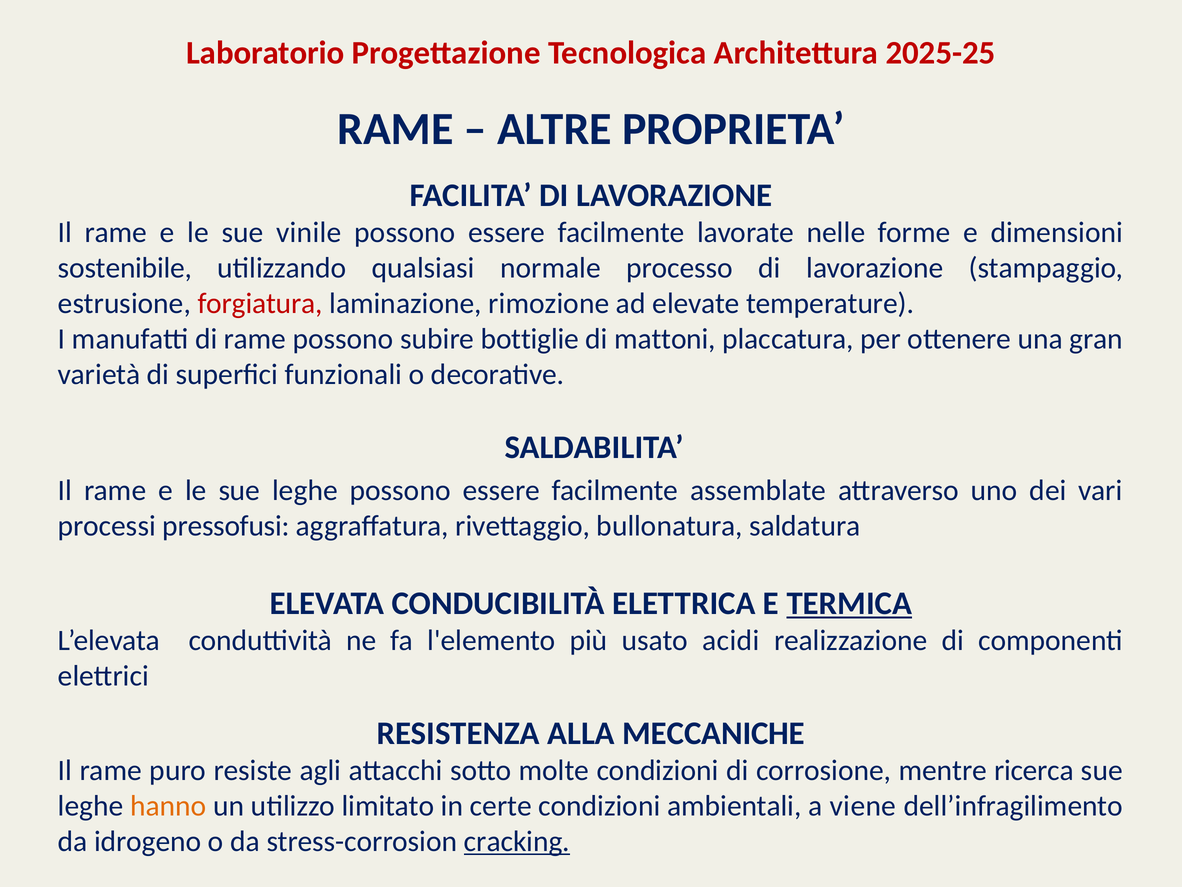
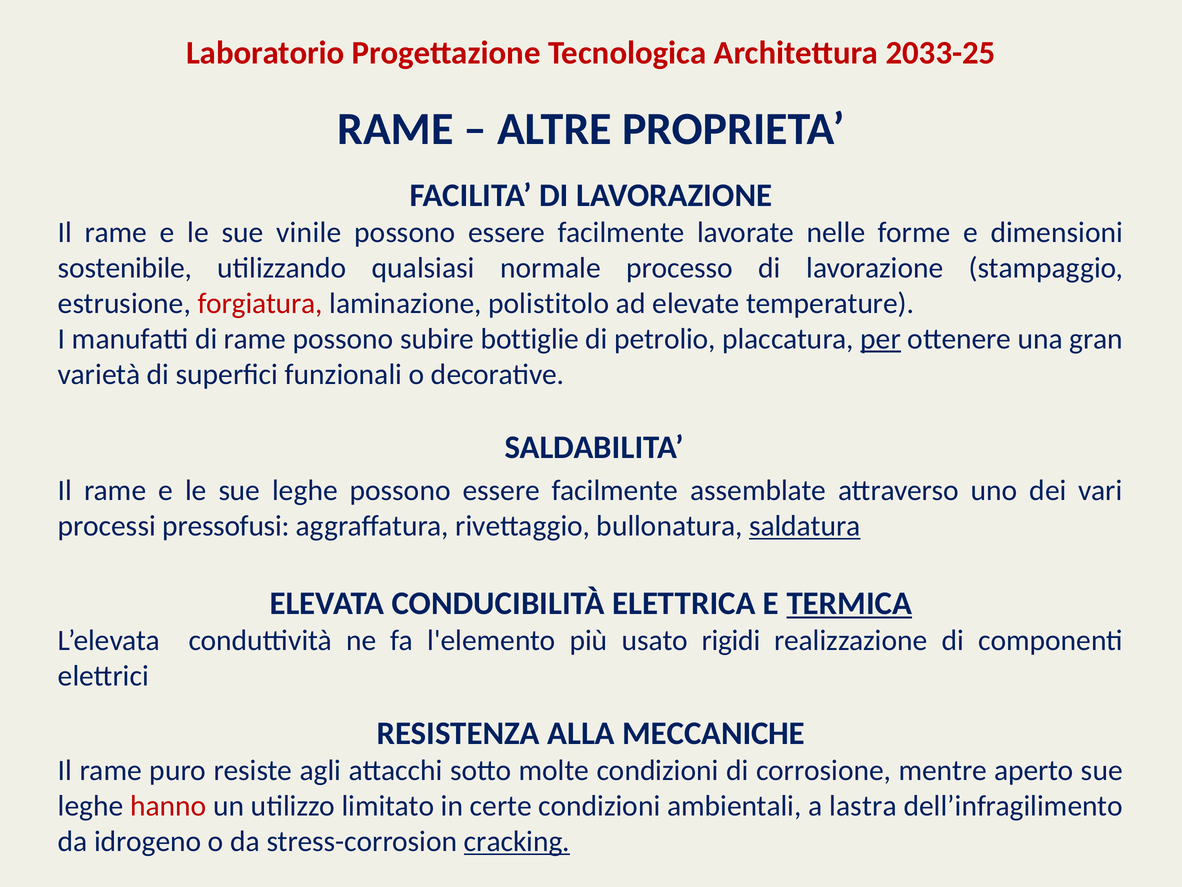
2025-25: 2025-25 -> 2033-25 (941, 53)
rimozione: rimozione -> polistitolo (549, 303)
mattoni: mattoni -> petrolio (665, 339)
per underline: none -> present (881, 339)
saldatura underline: none -> present (805, 526)
acidi: acidi -> rigidi (731, 640)
ricerca: ricerca -> aperto (1034, 770)
hanno colour: orange -> red (168, 806)
viene: viene -> lastra (863, 806)
